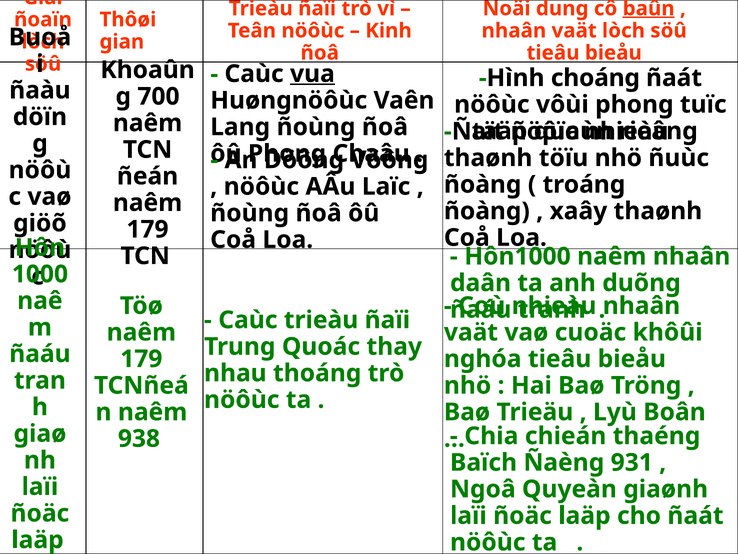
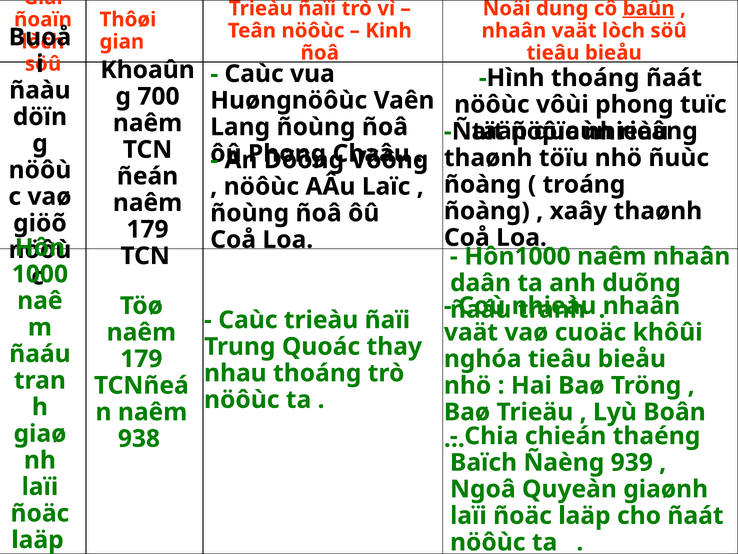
vua underline: present -> none (312, 74)
Hình choáng: choáng -> thoáng (595, 78)
931: 931 -> 939 (632, 462)
